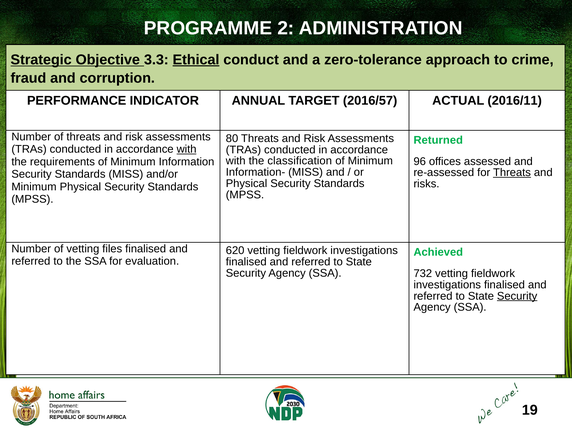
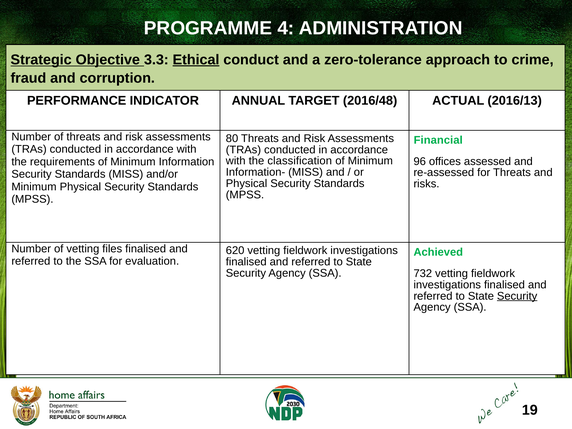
2: 2 -> 4 (286, 28)
2016/57: 2016/57 -> 2016/48 (370, 101)
2016/11: 2016/11 -> 2016/13 (515, 101)
Returned: Returned -> Financial (438, 140)
with underline: present -> none (187, 149)
Threats underline: present -> none (512, 173)
